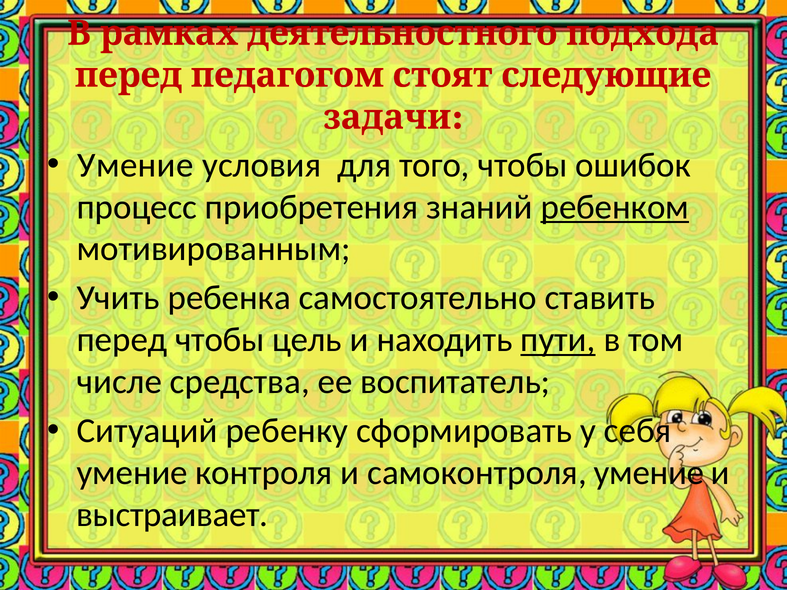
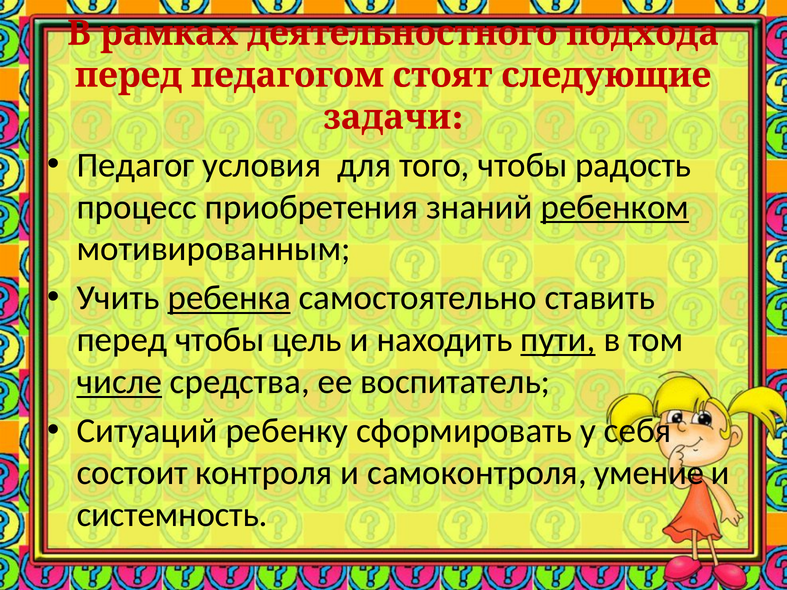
Умение: Умение -> Педагог (136, 165)
ошибок: ошибок -> радость (633, 165)
ребенка underline: none -> present (229, 298)
числе underline: none -> present (119, 382)
умение: умение -> состоит (132, 473)
выстраивает: выстраивает -> системность (172, 515)
